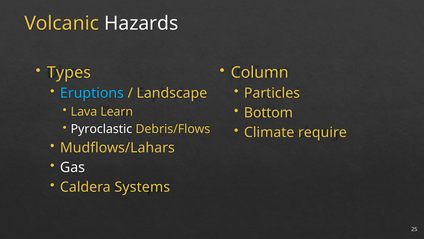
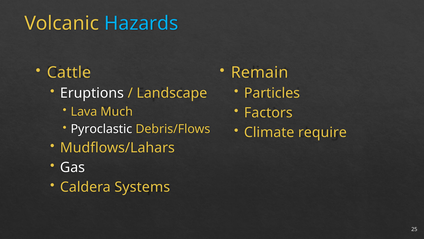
Hazards colour: white -> light blue (141, 23)
Types: Types -> Cattle (69, 72)
Column: Column -> Remain (260, 72)
Eruptions colour: light blue -> white (92, 93)
Learn: Learn -> Much (117, 111)
Bottom: Bottom -> Factors (268, 113)
